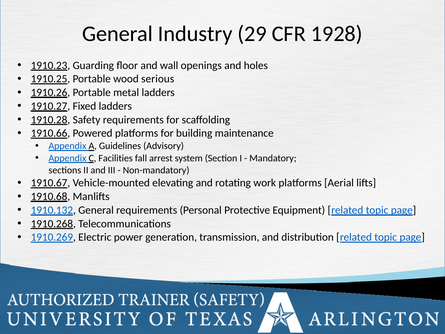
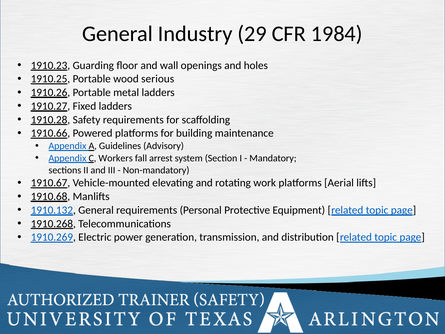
1928: 1928 -> 1984 (337, 34)
Facilities: Facilities -> Workers (116, 158)
